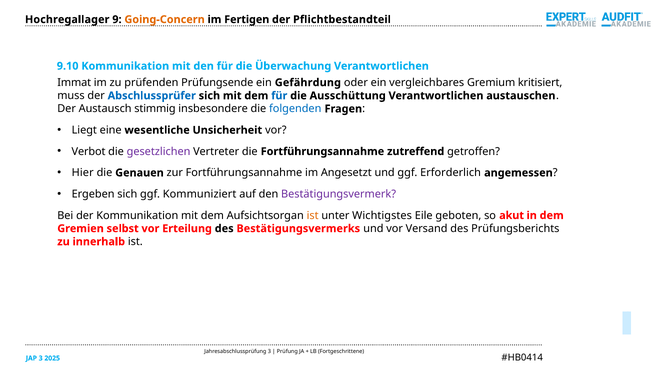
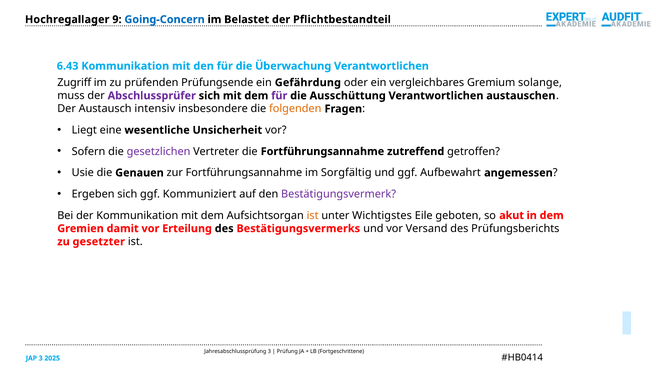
Going-Concern colour: orange -> blue (165, 19)
Fertigen: Fertigen -> Belastet (247, 19)
9.10: 9.10 -> 6.43 (68, 66)
Immat: Immat -> Zugriff (74, 83)
kritisiert: kritisiert -> solange (540, 83)
Abschlussprüfer colour: blue -> purple (152, 96)
für colour: blue -> purple (279, 96)
stimmig: stimmig -> intensiv (155, 109)
folgenden colour: blue -> orange (295, 109)
Verbot: Verbot -> Sofern (89, 151)
Hier: Hier -> Usie (83, 173)
Angesetzt: Angesetzt -> Sorgfältig (346, 173)
Erforderlich: Erforderlich -> Aufbewahrt (451, 173)
selbst: selbst -> damit (123, 229)
innerhalb: innerhalb -> gesetzter (99, 242)
